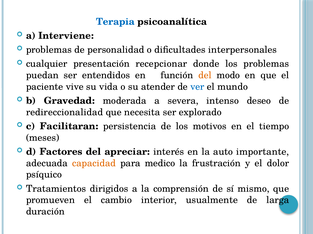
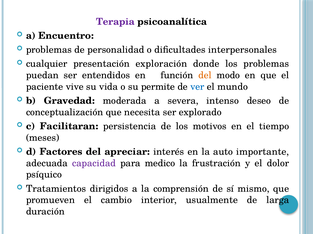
Terapia colour: blue -> purple (115, 22)
Interviene: Interviene -> Encuentro (66, 36)
recepcionar: recepcionar -> exploración (161, 64)
atender: atender -> permite (158, 87)
redireccionalidad: redireccionalidad -> conceptualización (65, 113)
capacidad colour: orange -> purple (94, 164)
